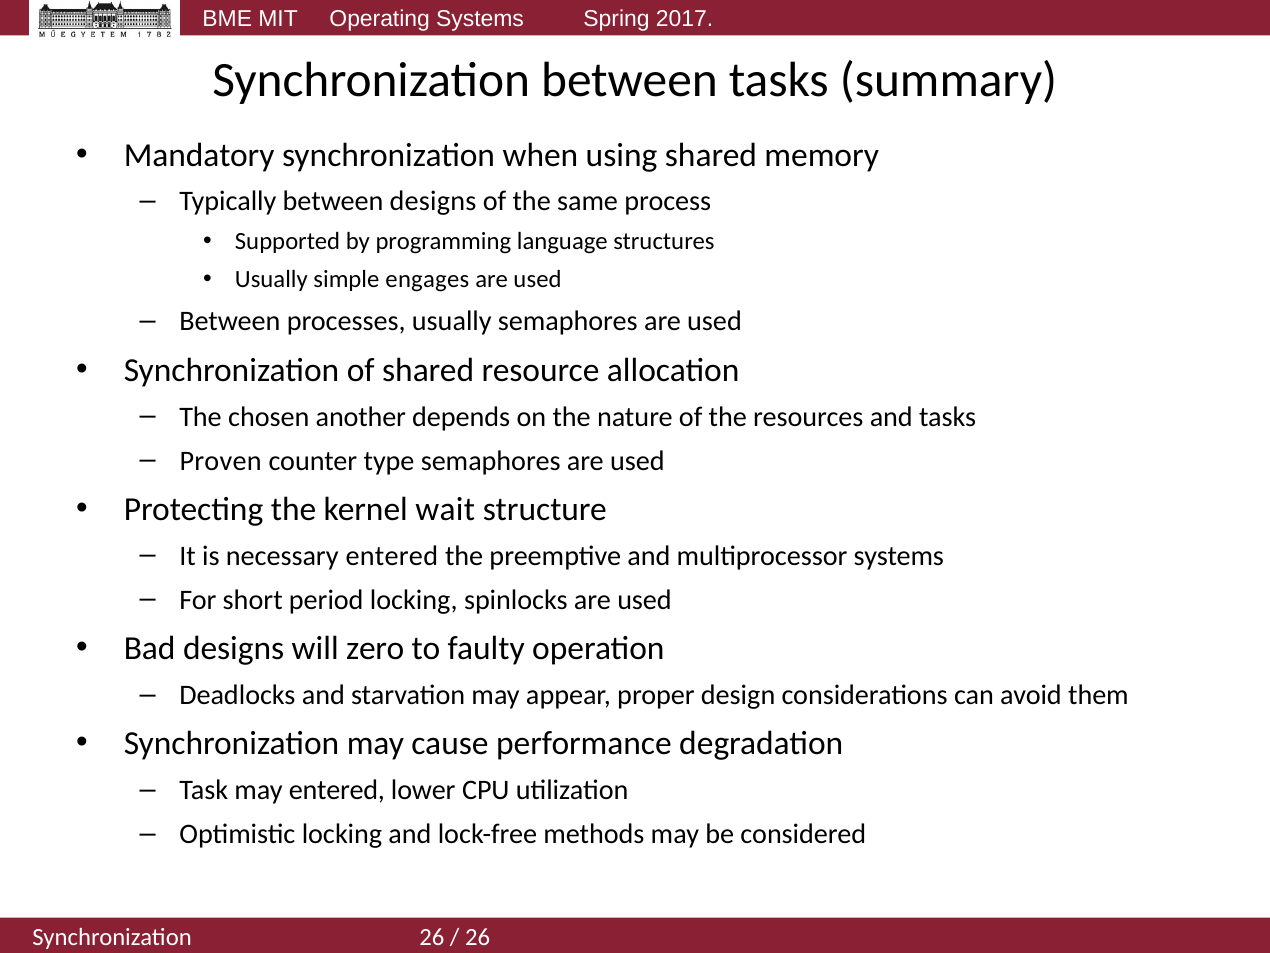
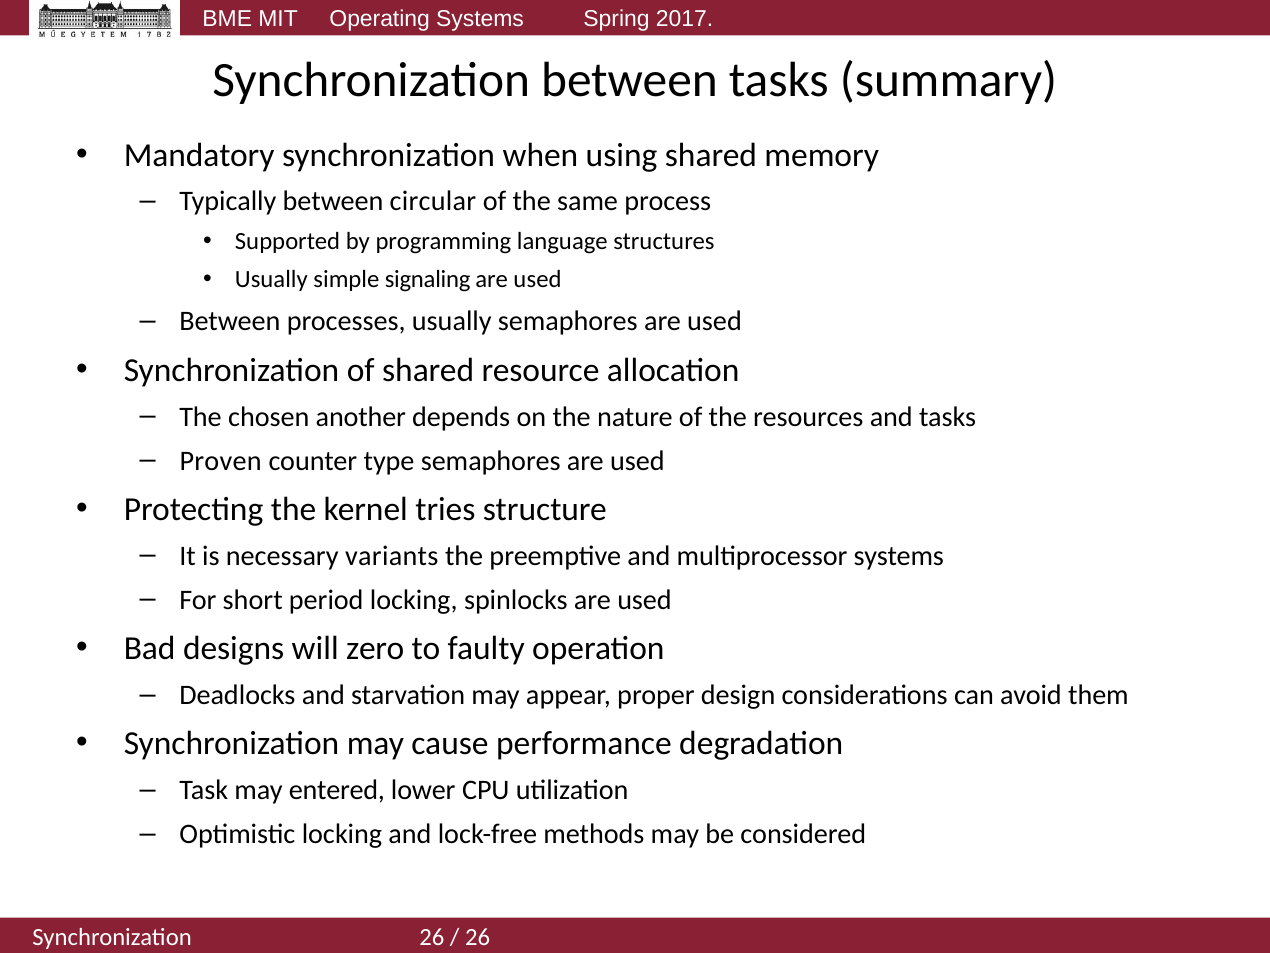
between designs: designs -> circular (433, 202)
engages: engages -> signaling (428, 280)
wait: wait -> tries (445, 509)
necessary entered: entered -> variants (392, 556)
